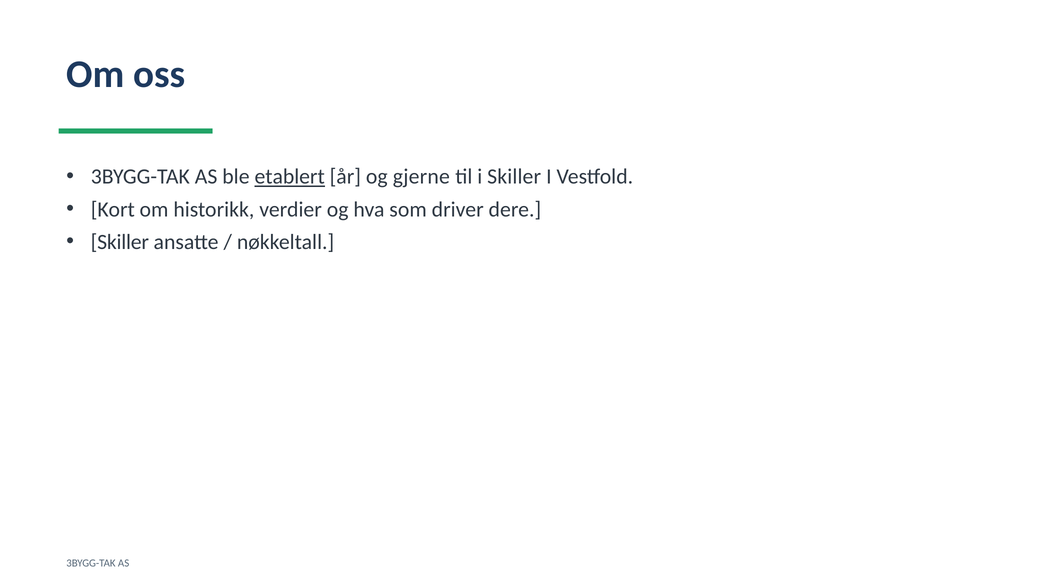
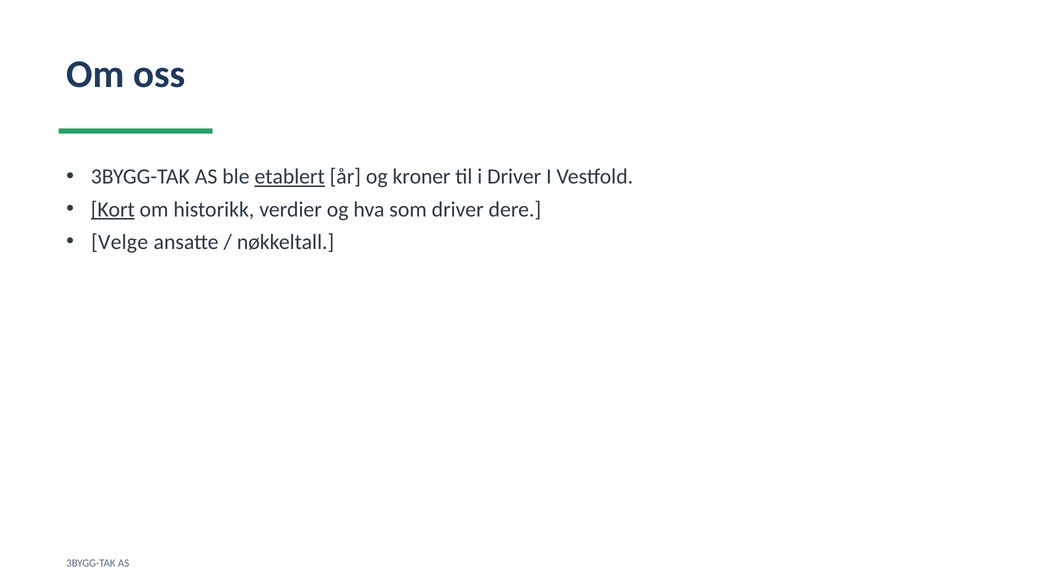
gjerne: gjerne -> kroner (422, 177)
i Skiller: Skiller -> Driver (514, 177)
Kort underline: none -> present (113, 209)
Skiller: Skiller -> Velge (120, 242)
